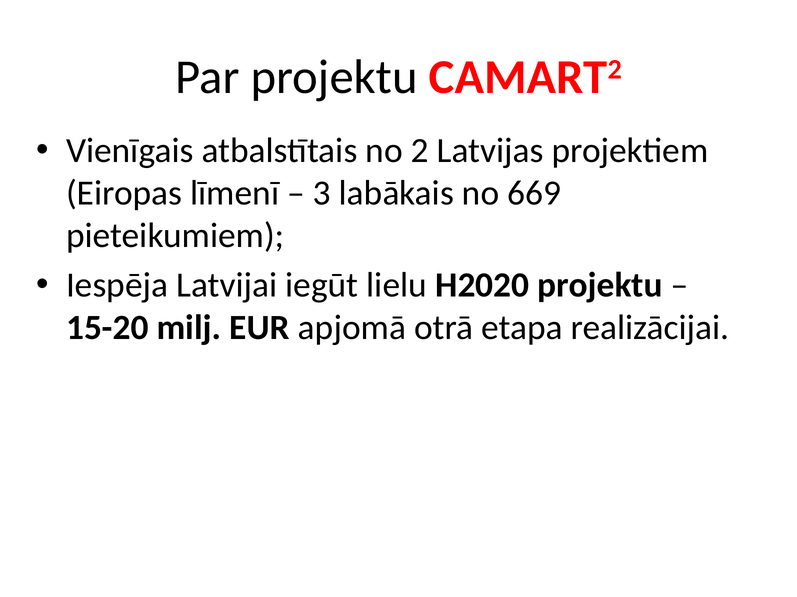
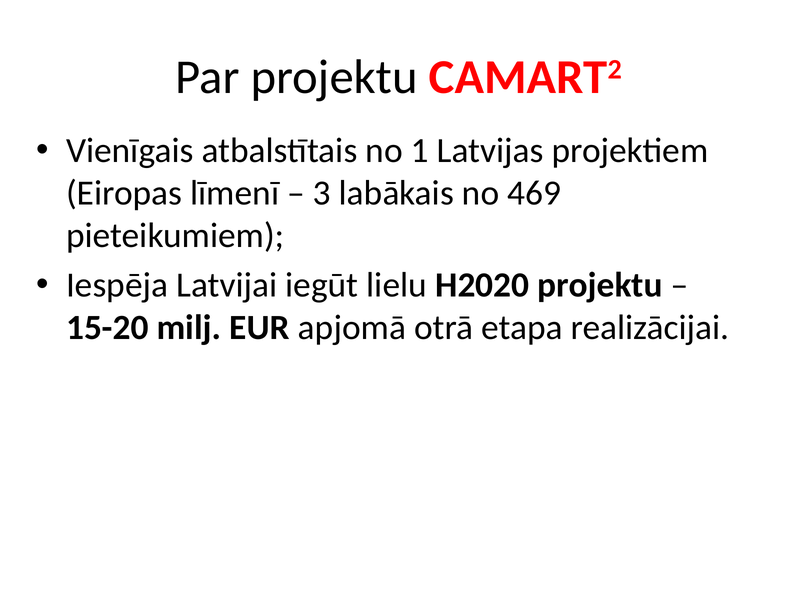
2: 2 -> 1 (420, 151)
669: 669 -> 469 (534, 193)
